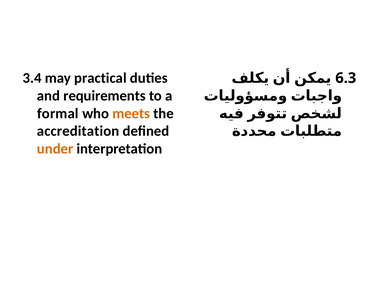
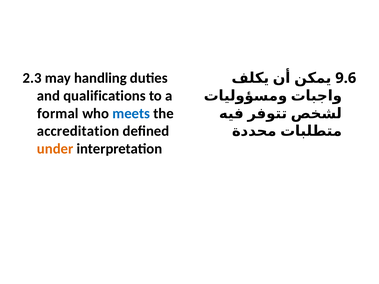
3.4: 3.4 -> 2.3 (32, 78)
practical: practical -> handling (100, 78)
6.3: 6.3 -> 9.6 (346, 78)
requirements: requirements -> qualifications (105, 96)
meets colour: orange -> blue (131, 113)
